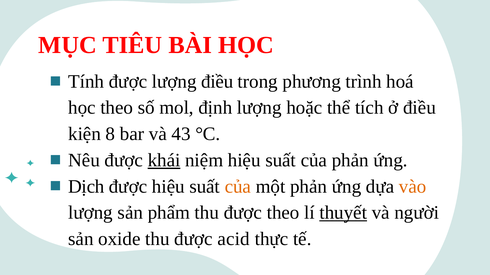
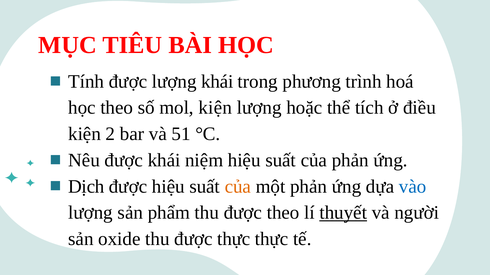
lượng điều: điều -> khái (217, 82)
mol định: định -> kiện (215, 108)
8: 8 -> 2 (110, 134)
43: 43 -> 51 (181, 134)
khái underline: present -> none (164, 161)
vào colour: orange -> blue (413, 187)
được acid: acid -> thực (234, 239)
